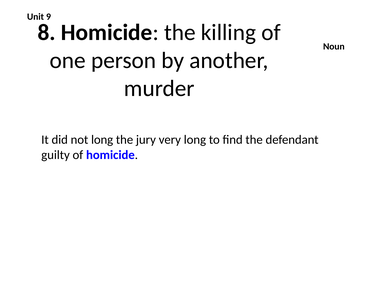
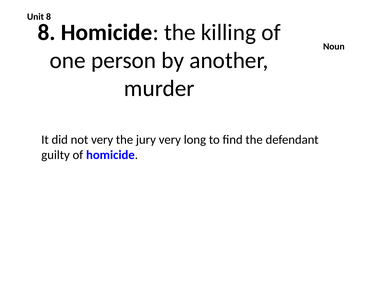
Unit 9: 9 -> 8 (49, 17)
not long: long -> very (102, 139)
